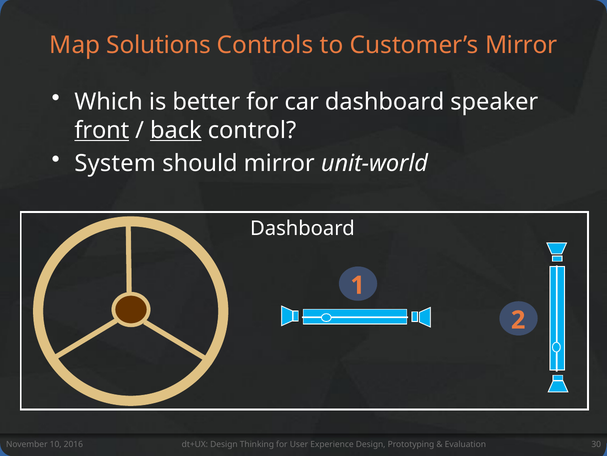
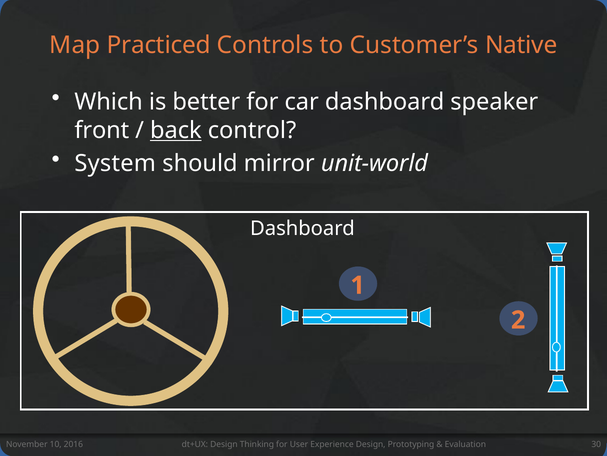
Solutions: Solutions -> Practiced (159, 45)
Customer’s Mirror: Mirror -> Native (521, 45)
front underline: present -> none (102, 130)
